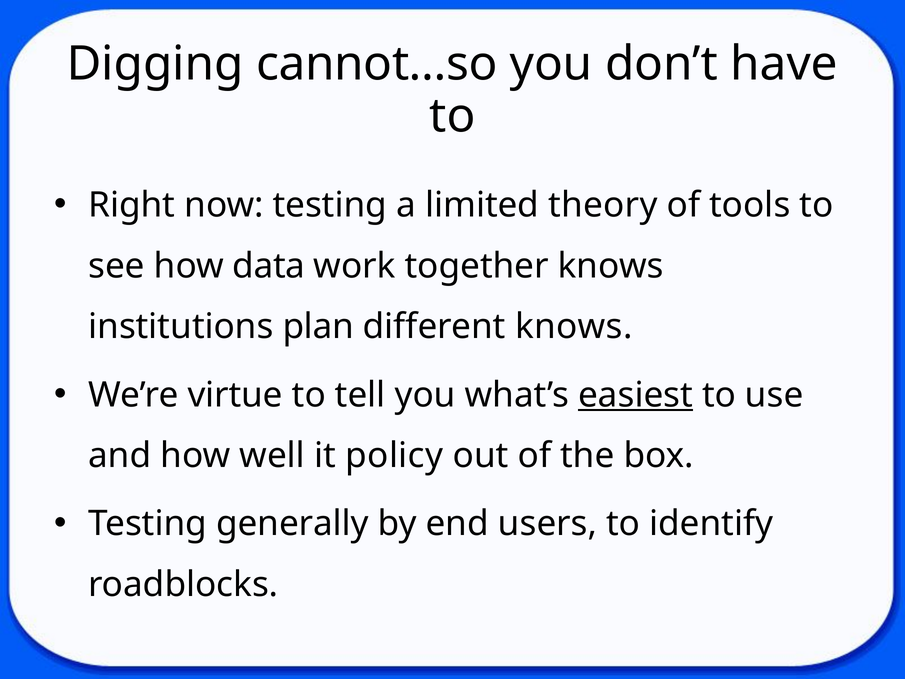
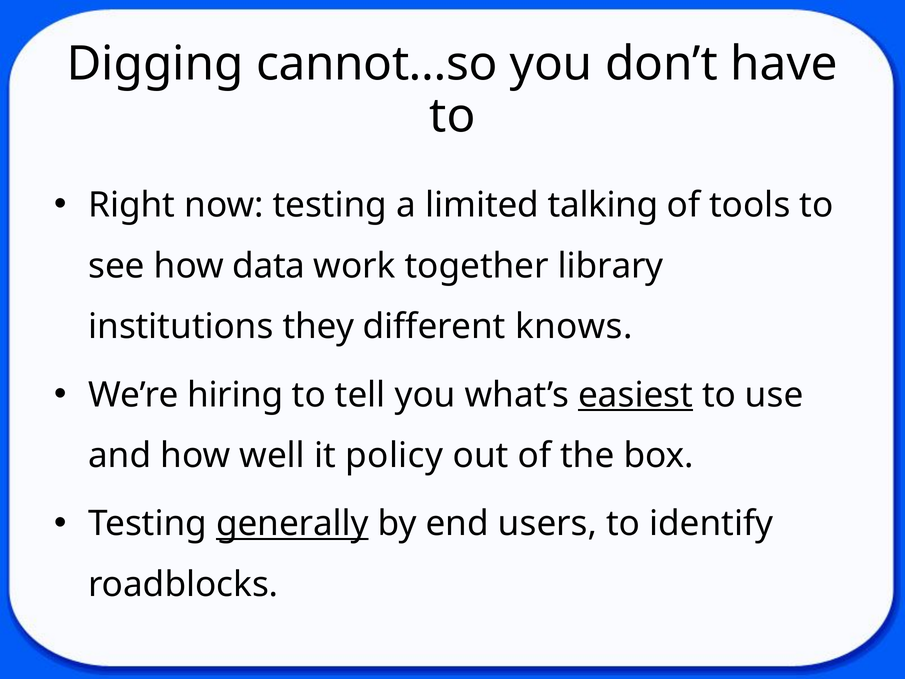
theory: theory -> talking (603, 205)
together knows: knows -> library (611, 266)
plan: plan -> they (318, 327)
virtue: virtue -> hiring (235, 395)
generally underline: none -> present (292, 524)
